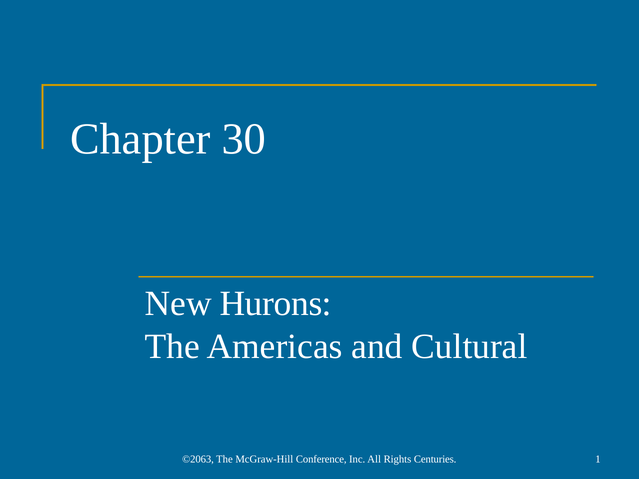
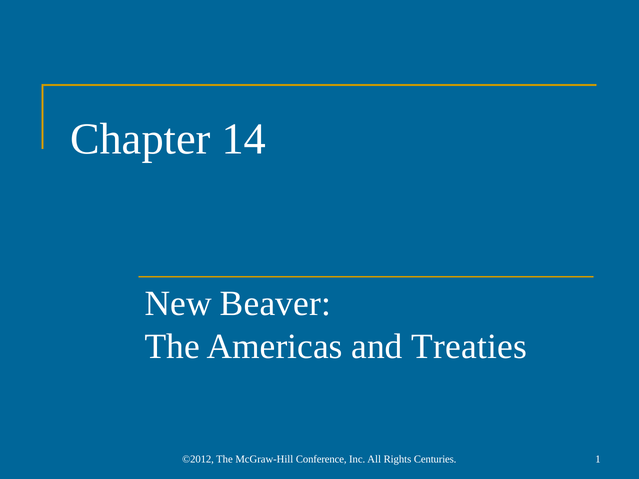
30: 30 -> 14 (244, 139)
Hurons: Hurons -> Beaver (275, 304)
Cultural: Cultural -> Treaties (469, 346)
©2063: ©2063 -> ©2012 (198, 459)
